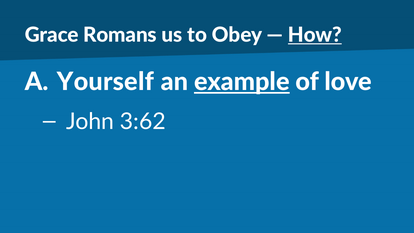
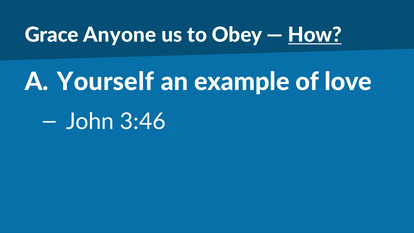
Romans: Romans -> Anyone (120, 35)
example underline: present -> none (242, 82)
3:62: 3:62 -> 3:46 (143, 121)
